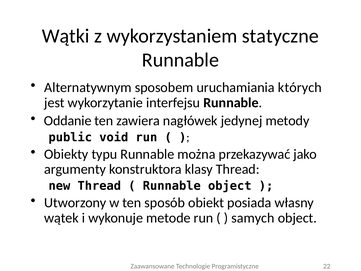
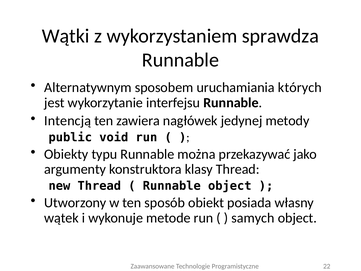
statyczne: statyczne -> sprawdza (280, 36)
Oddanie: Oddanie -> Intencją (68, 121)
